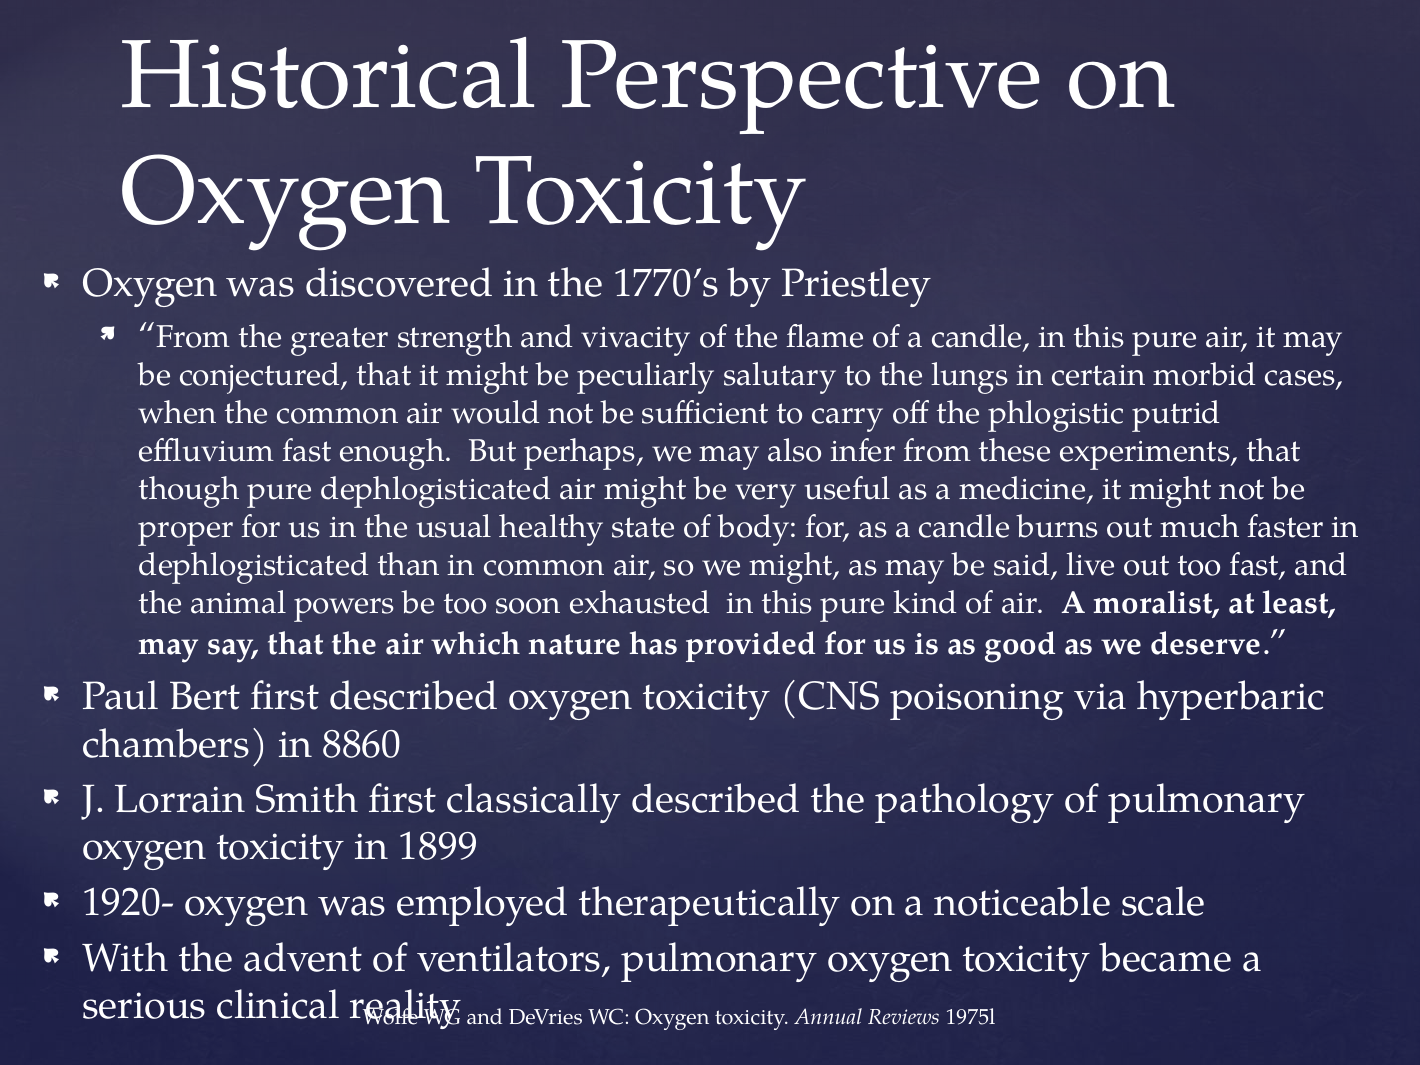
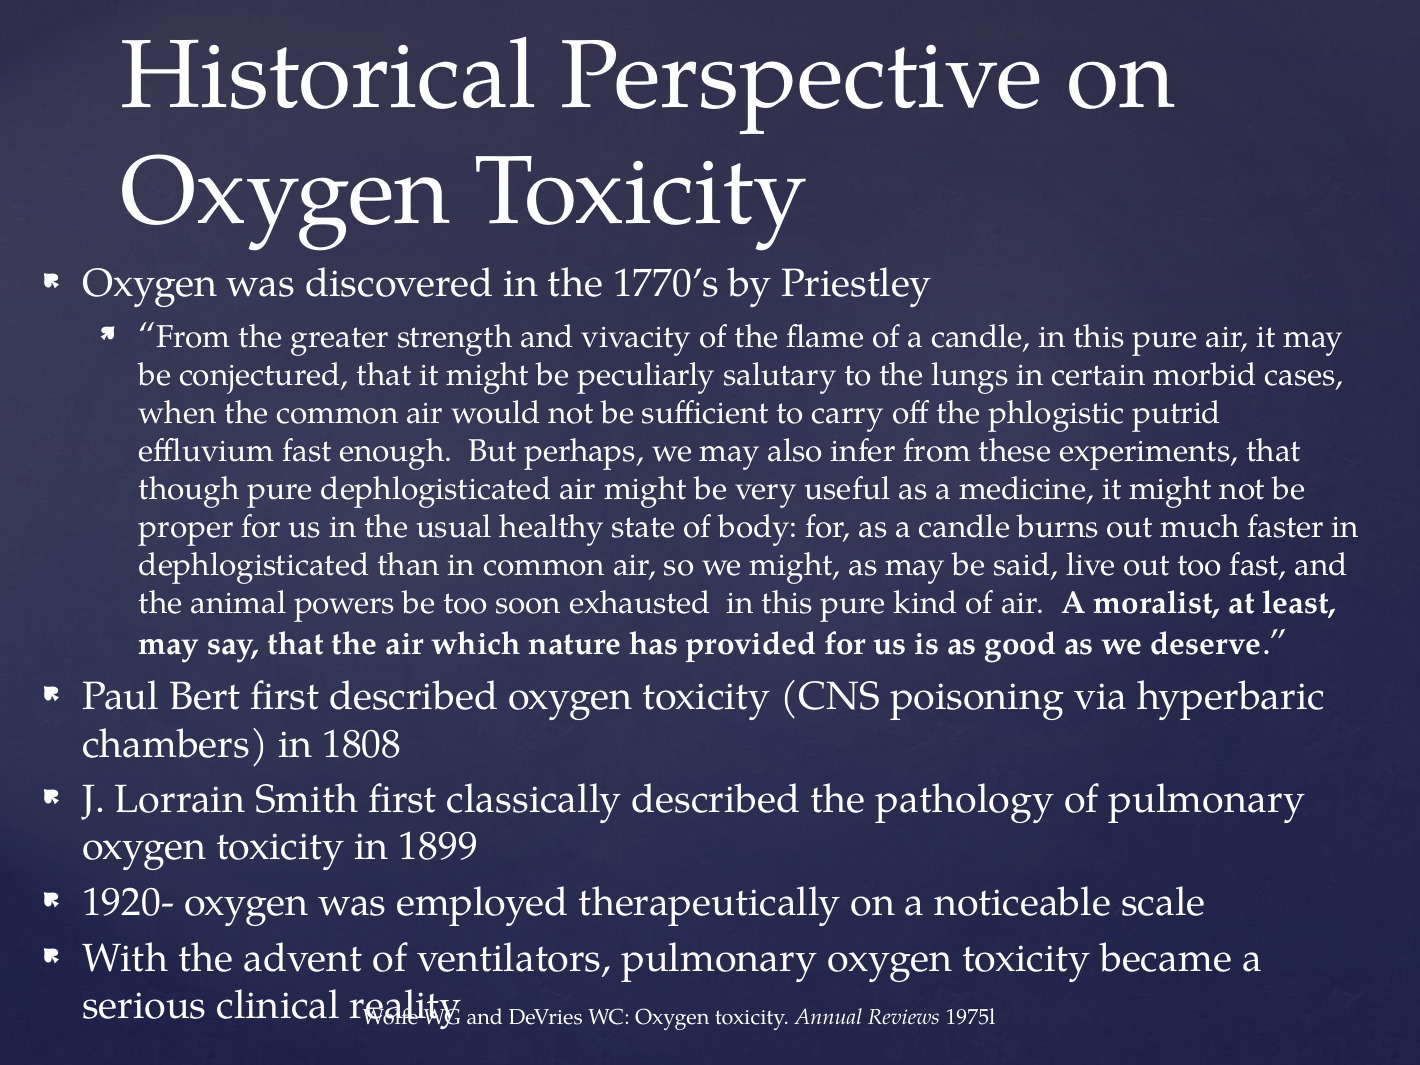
8860: 8860 -> 1808 (362, 744)
